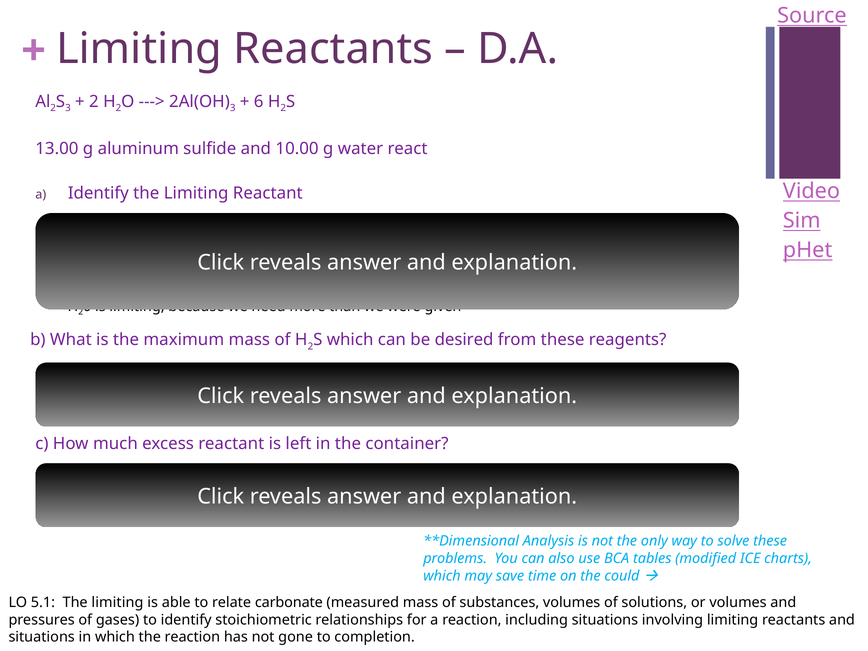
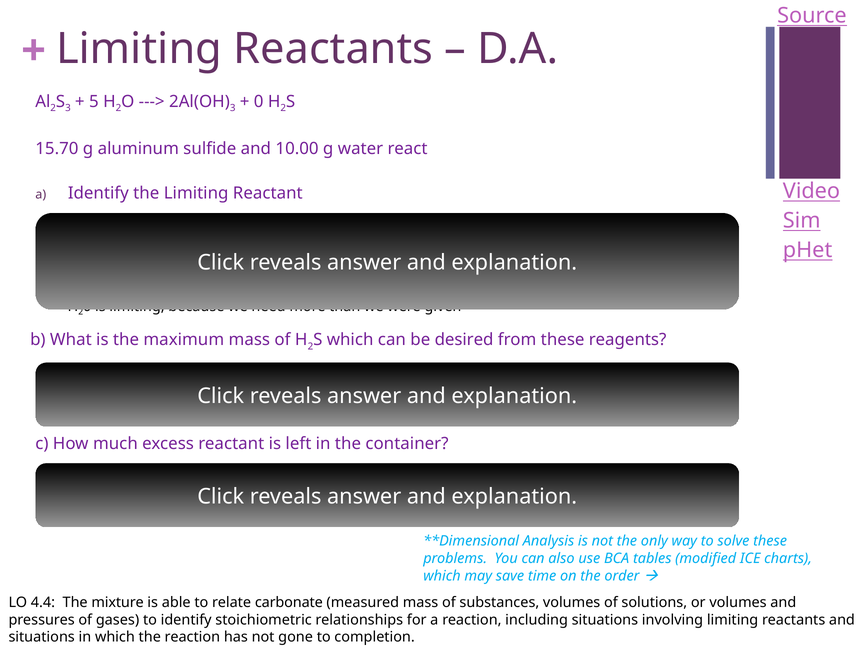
2: 2 -> 5 (94, 102)
6: 6 -> 0 (259, 102)
13.00: 13.00 -> 15.70 (57, 149)
could: could -> order (622, 576)
5.1: 5.1 -> 4.4 (43, 602)
limiting: limiting -> mixture (118, 602)
